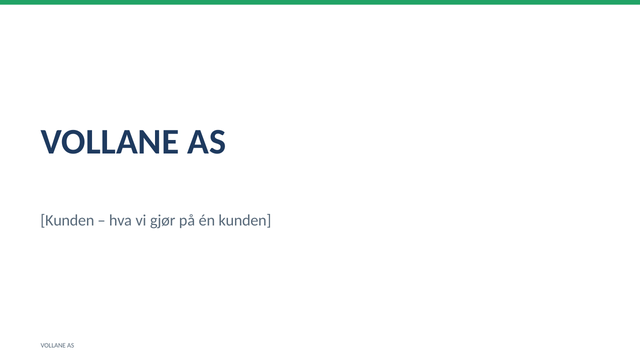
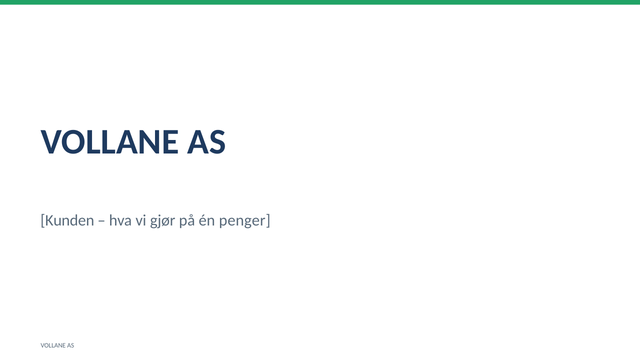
én kunden: kunden -> penger (245, 220)
